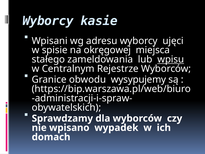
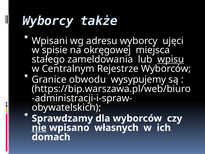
kasie: kasie -> także (99, 21)
nie underline: none -> present (39, 128)
wypadek: wypadek -> własnych (116, 128)
